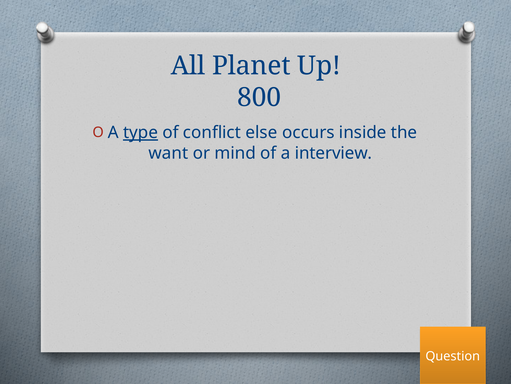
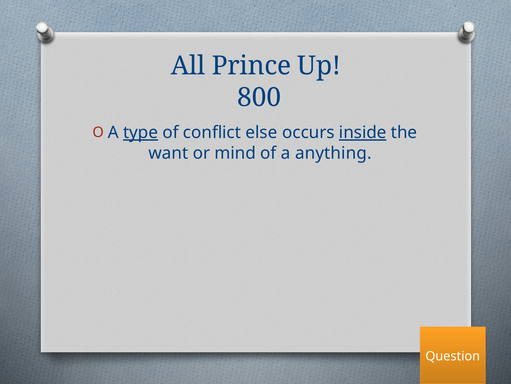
Planet: Planet -> Prince (252, 66)
inside underline: none -> present (363, 132)
interview: interview -> anything (333, 153)
